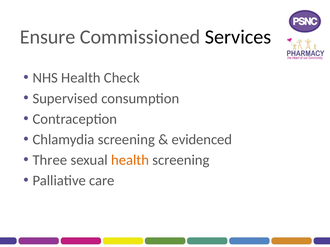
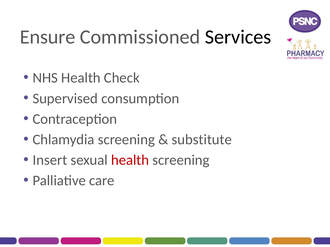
evidenced: evidenced -> substitute (202, 140)
Three: Three -> Insert (50, 160)
health colour: orange -> red (130, 160)
